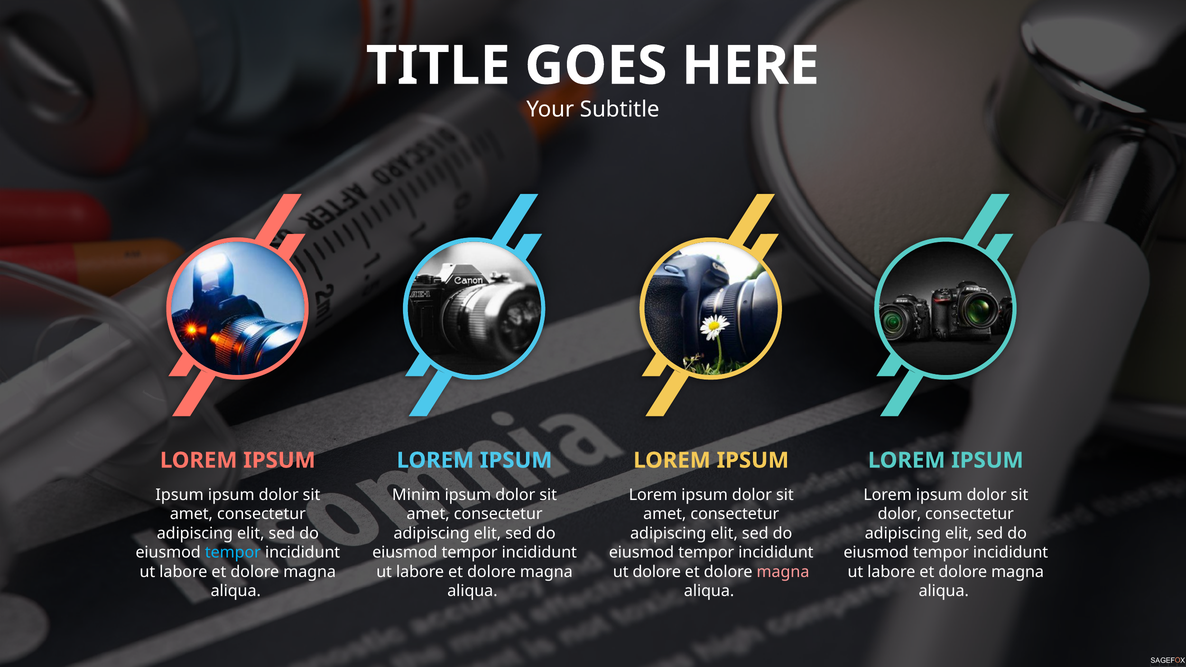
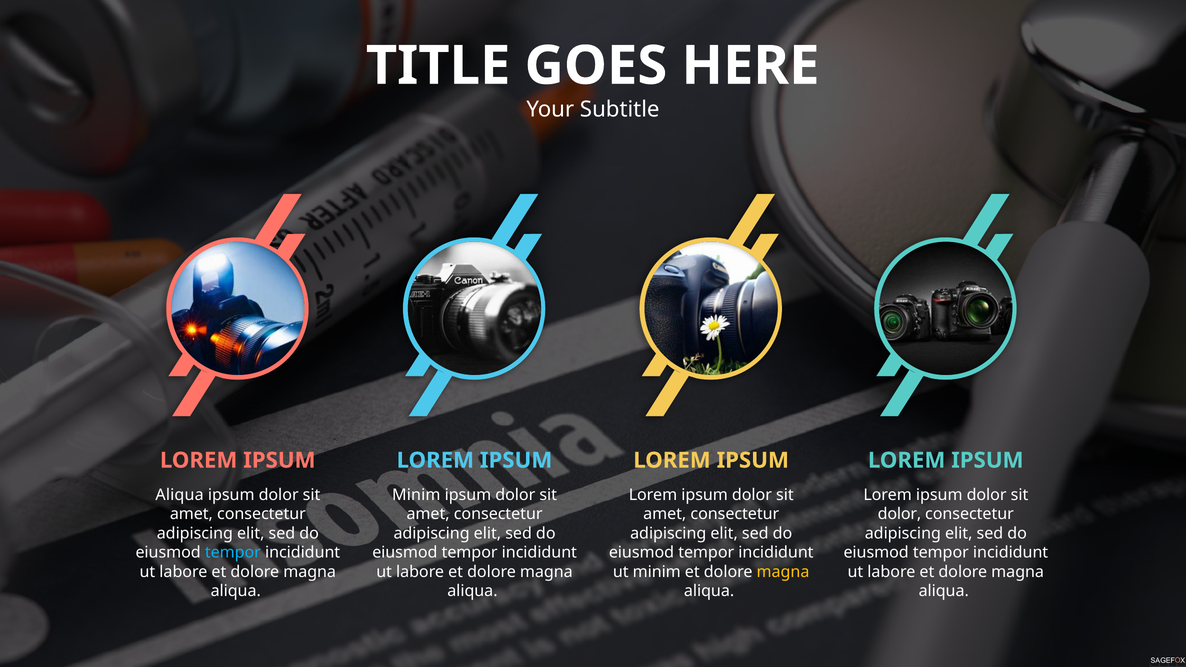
Ipsum: Ipsum -> Aliqua (180, 495)
ut dolore: dolore -> minim (657, 572)
magna colour: pink -> yellow (783, 572)
